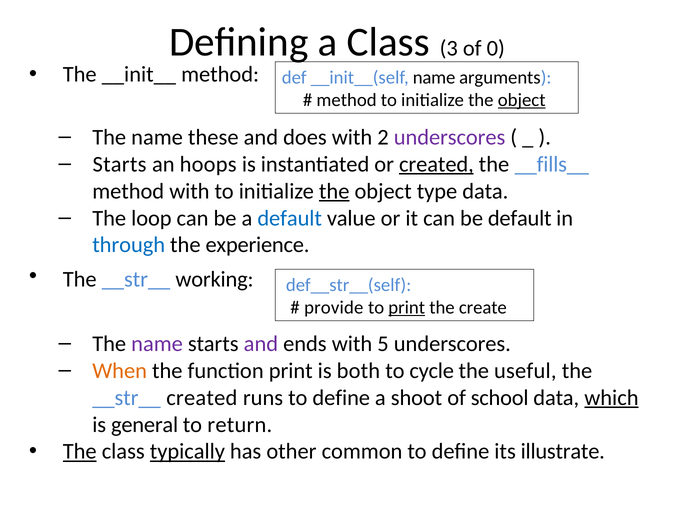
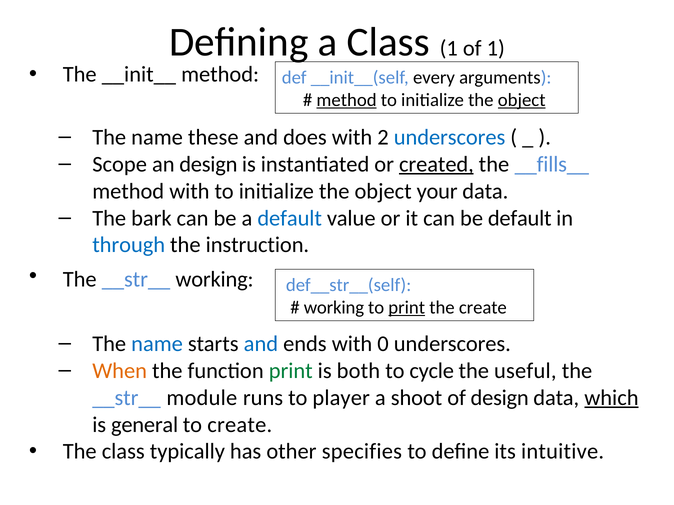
Class 3: 3 -> 1 (449, 48)
of 0: 0 -> 1 (496, 48)
__init__(self name: name -> every (434, 78)
method underline: none -> present (347, 100)
underscores colour: purple -> blue (450, 137)
Starts: Starts -> Scope (120, 164)
an hoops: hoops -> design (208, 164)
the underline: present -> none (334, 191)
type: type -> your (437, 191)
loop: loop -> bark (151, 218)
experience: experience -> instruction (257, 245)
provide: provide -> working (334, 308)
name colour: purple -> blue (157, 344)
and colour: purple -> blue (261, 344)
5: 5 -> 0 (383, 344)
print colour: black -> green (291, 371)
__str__ created: created -> module (202, 398)
runs to define: define -> player (341, 398)
of school: school -> design (500, 398)
to return: return -> create (240, 425)
The underline: present -> none (80, 452)
typically underline: present -> none (187, 452)
common: common -> specifies (362, 452)
illustrate: illustrate -> intuitive (563, 452)
